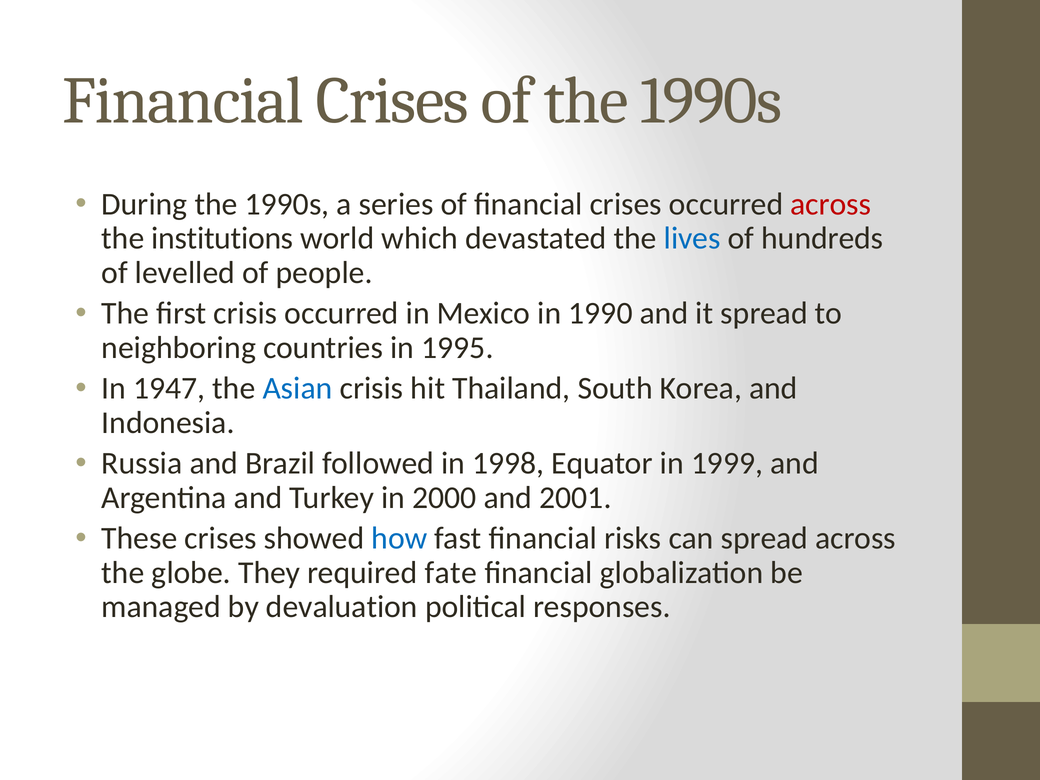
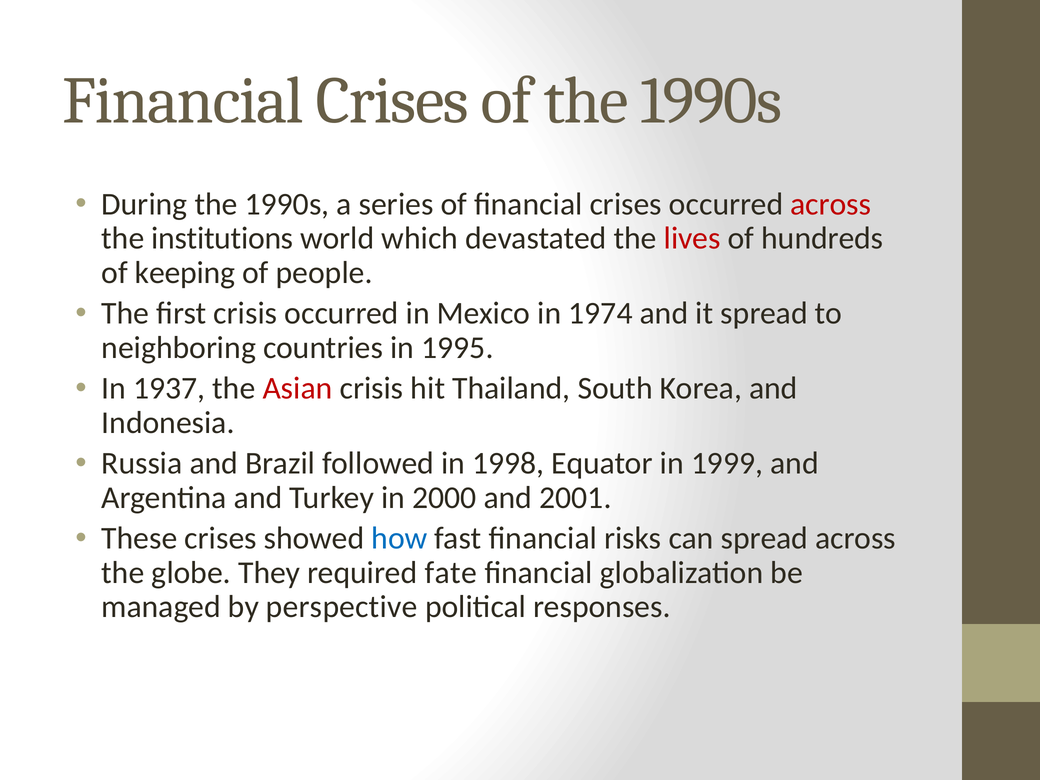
lives colour: blue -> red (692, 238)
levelled: levelled -> keeping (185, 273)
1990: 1990 -> 1974 (600, 313)
1947: 1947 -> 1937 (169, 388)
Asian colour: blue -> red (298, 388)
devaluation: devaluation -> perspective (342, 607)
